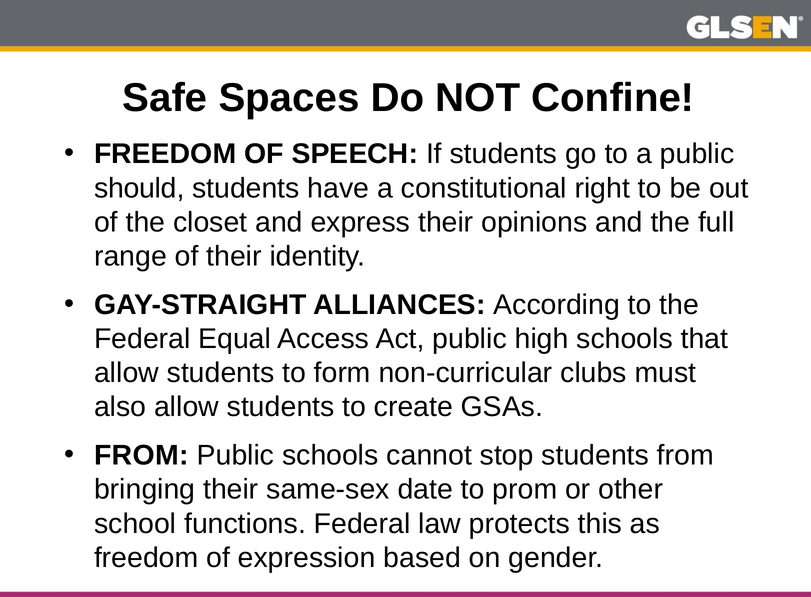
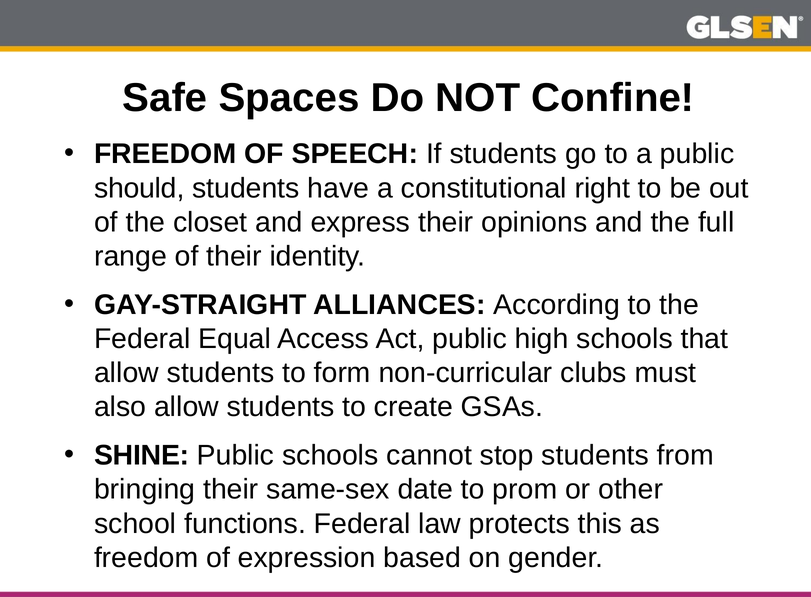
FROM: FROM -> SHINE (142, 456)
